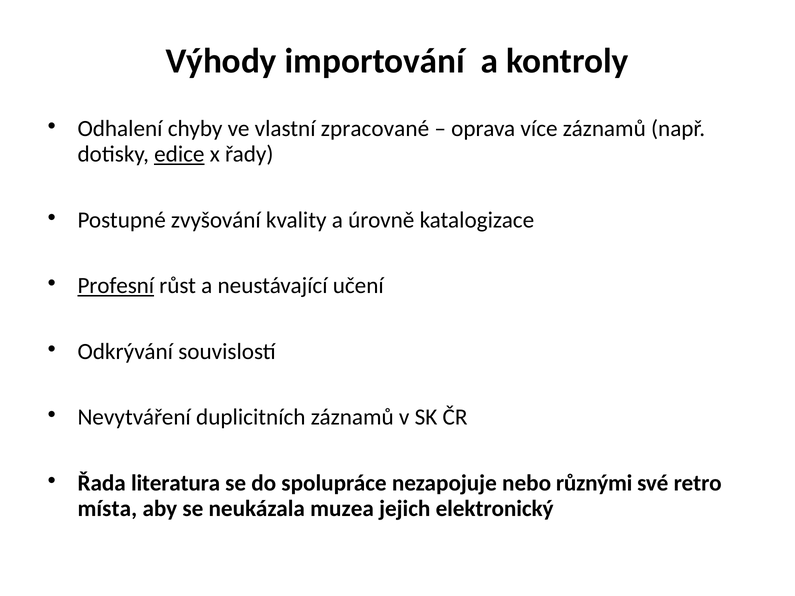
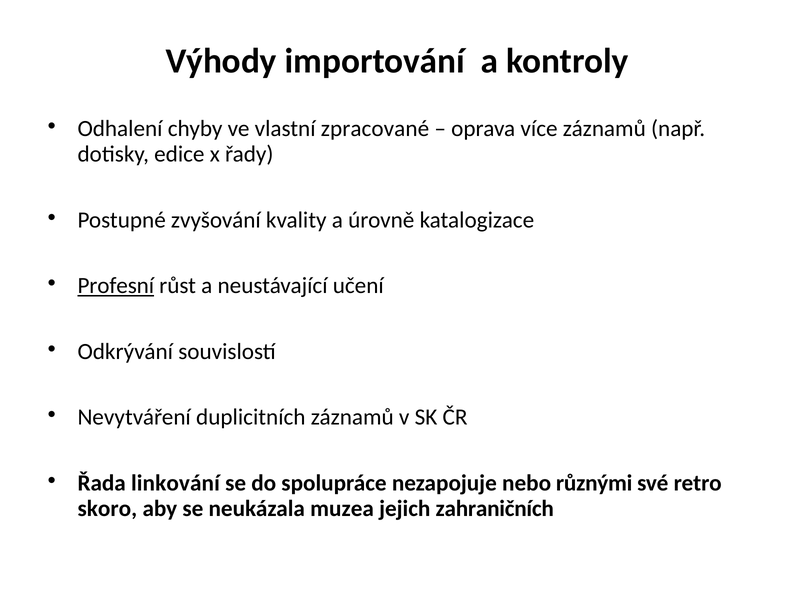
edice underline: present -> none (179, 154)
literatura: literatura -> linkování (175, 483)
místa: místa -> skoro (107, 509)
elektronický: elektronický -> zahraničních (495, 509)
